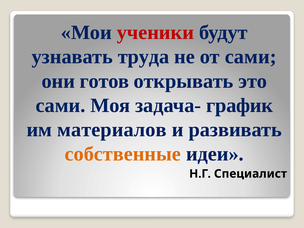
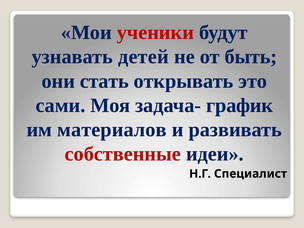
труда: труда -> детей (143, 57)
от сами: сами -> быть (251, 57)
готов: готов -> стать (104, 81)
собственные colour: orange -> red (123, 154)
